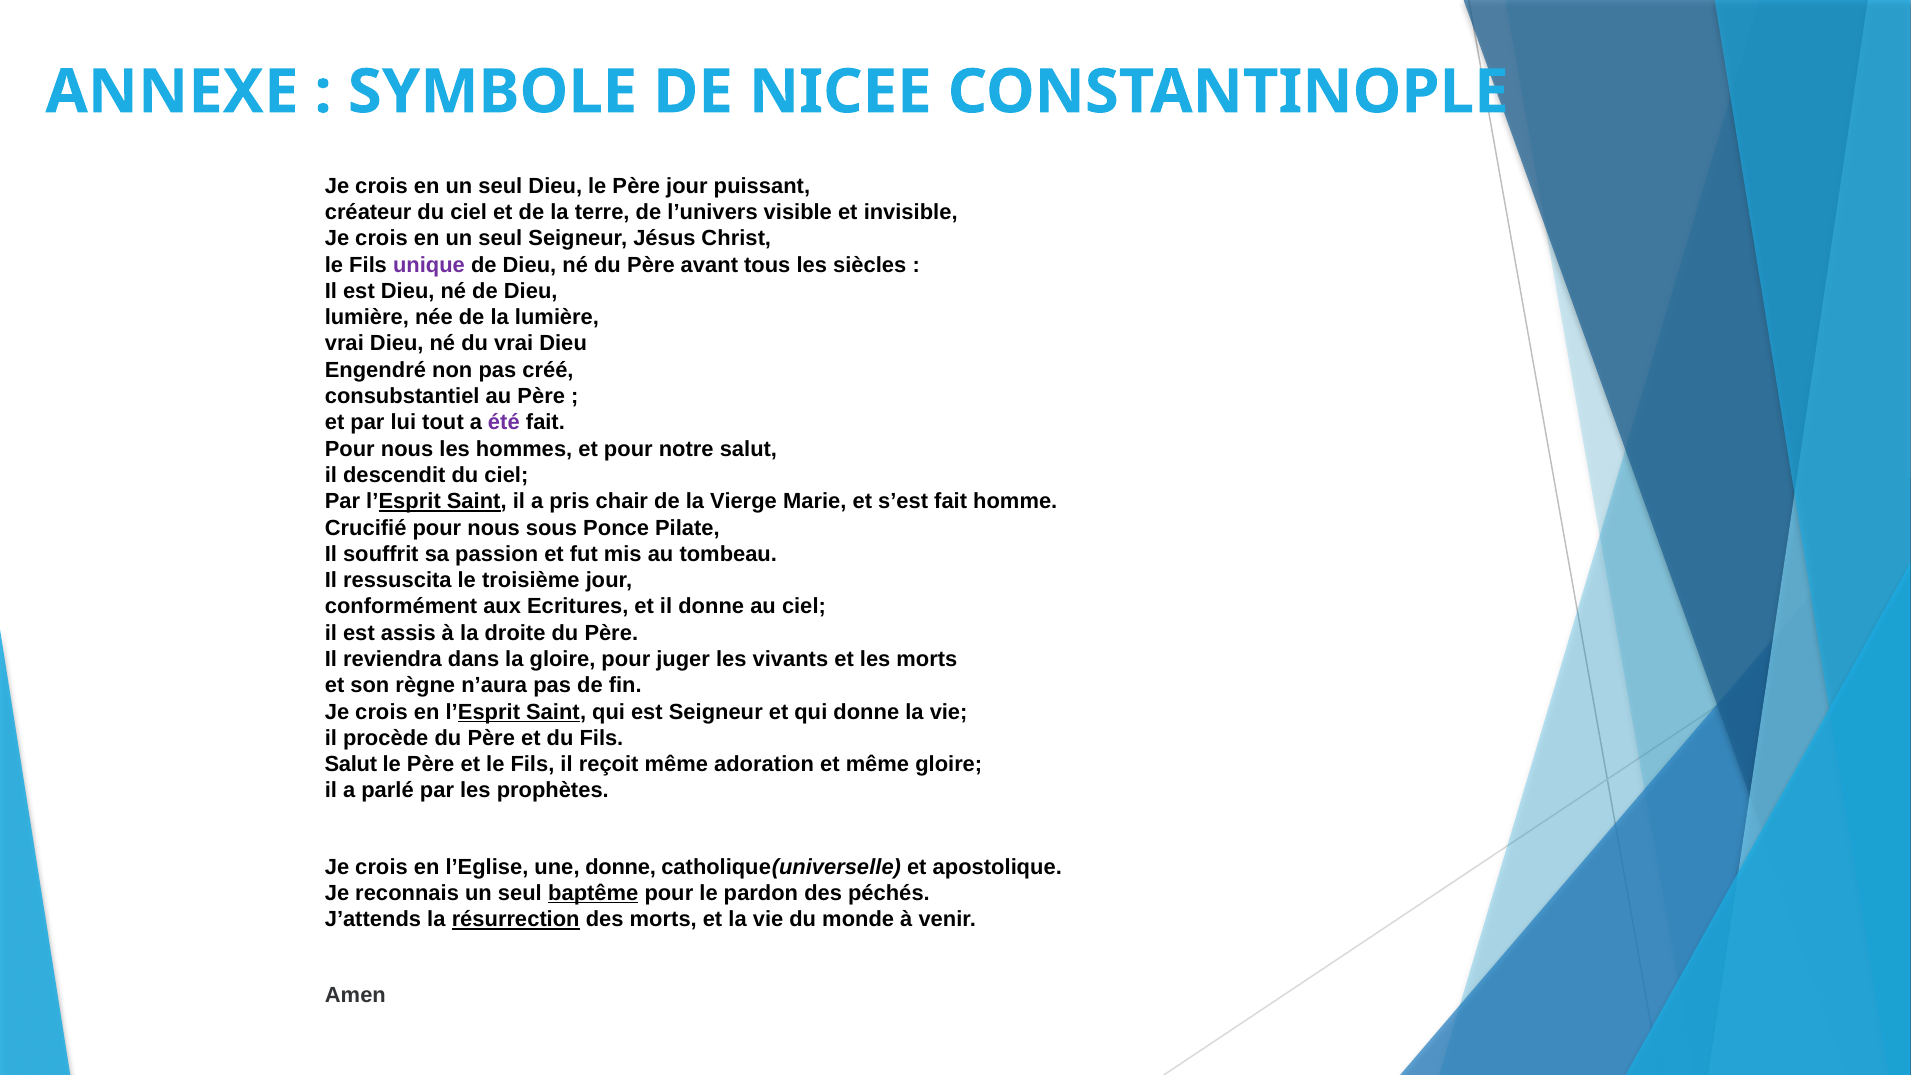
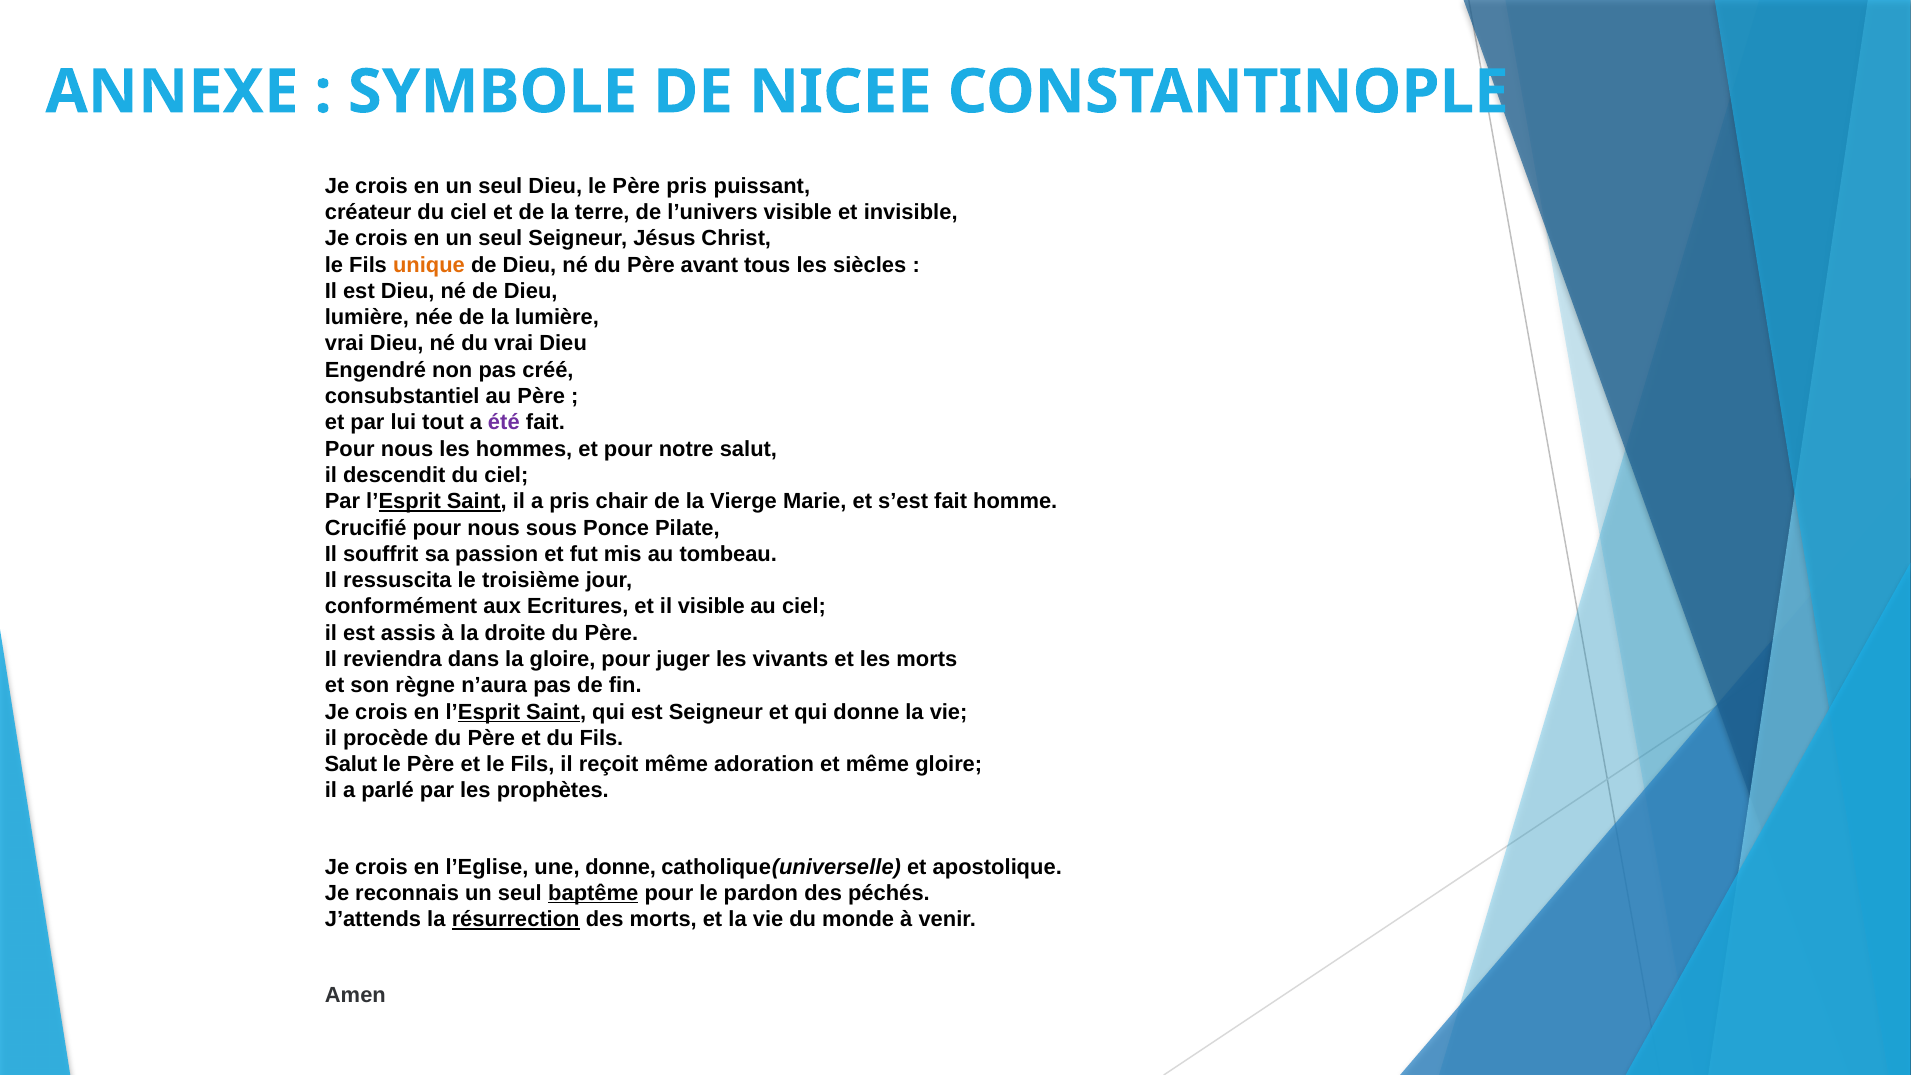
Père jour: jour -> pris (687, 186)
unique colour: purple -> orange (429, 265)
il donne: donne -> visible (711, 607)
